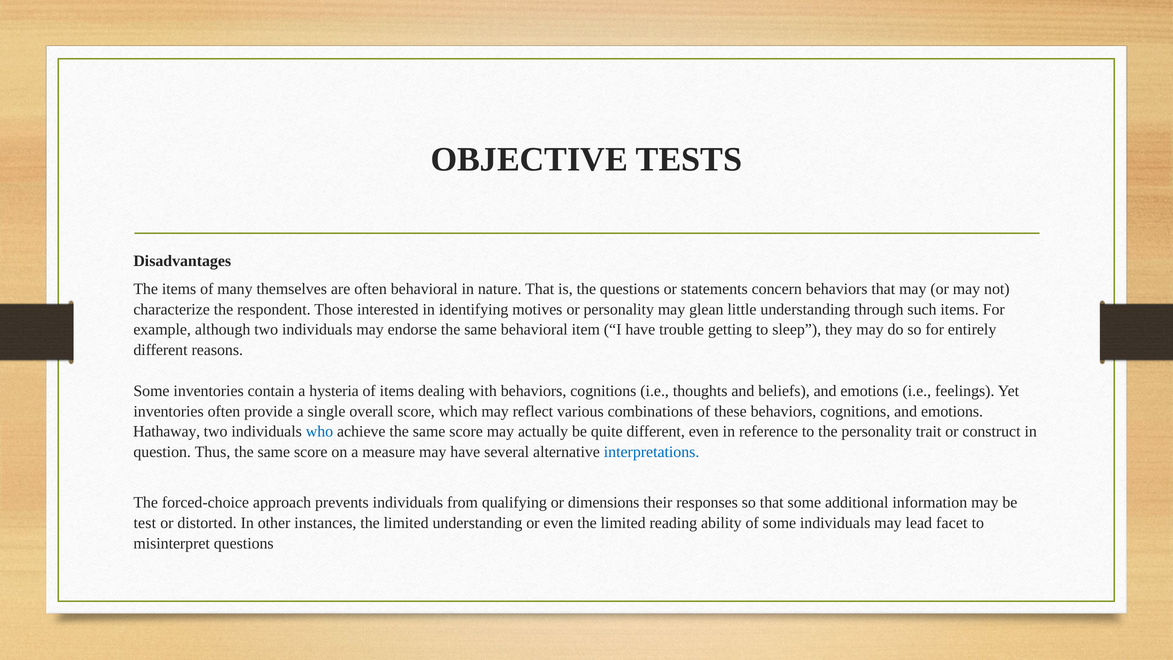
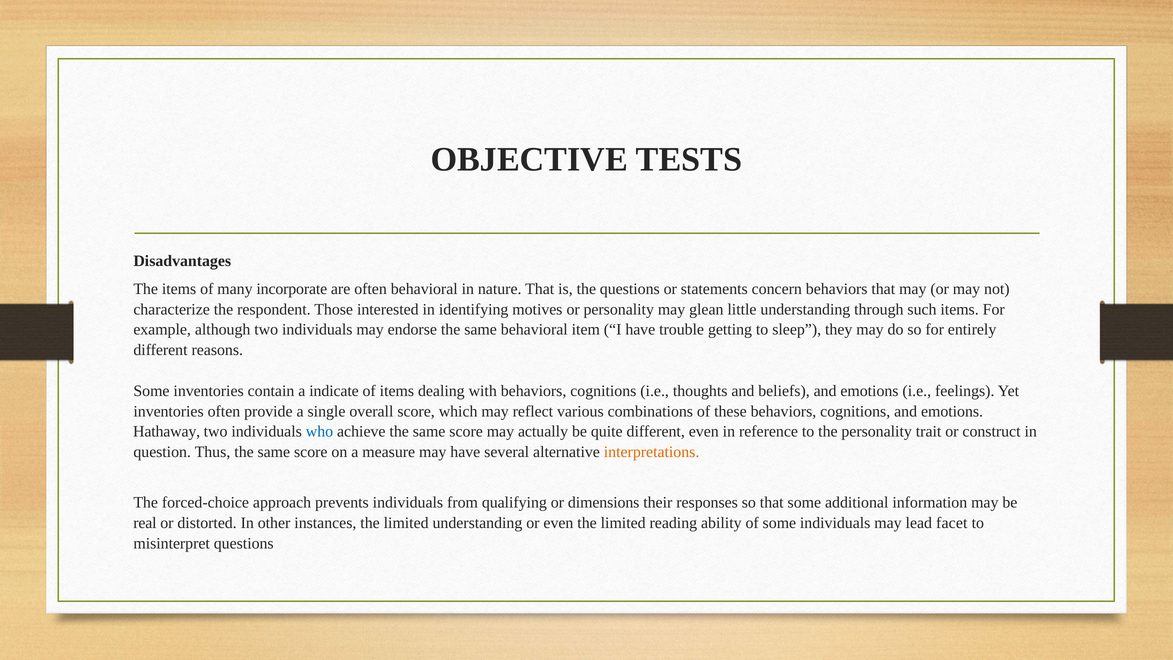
themselves: themselves -> incorporate (292, 289)
hysteria: hysteria -> indicate (334, 391)
interpretations colour: blue -> orange (652, 452)
test: test -> real (145, 523)
